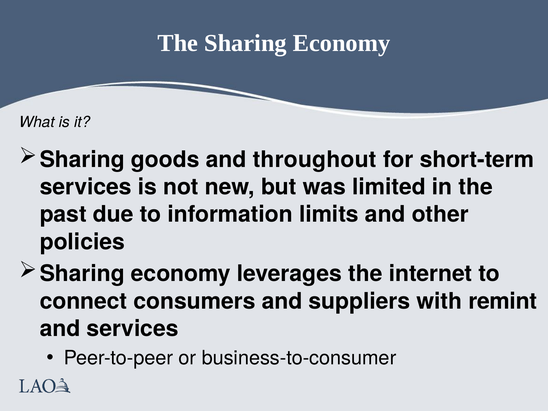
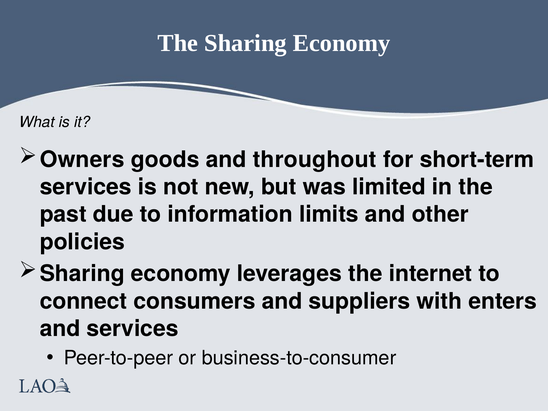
Sharing: Sharing -> Owners (82, 160)
remint: remint -> enters (503, 301)
